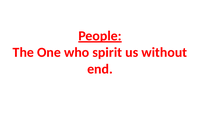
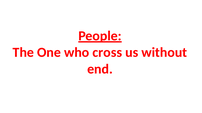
spirit: spirit -> cross (107, 53)
